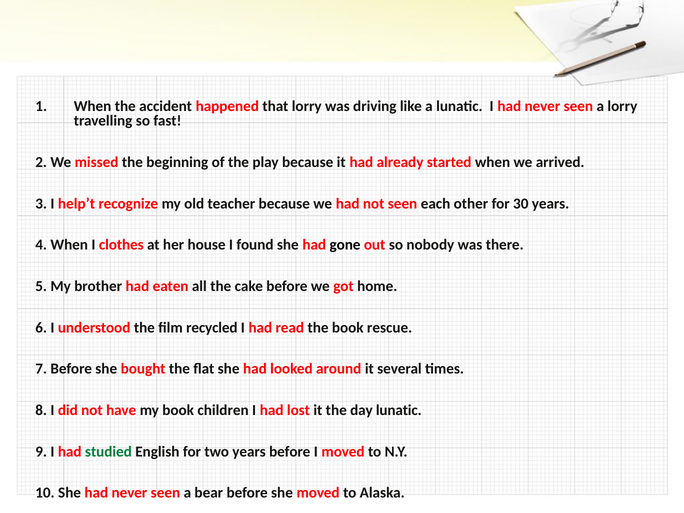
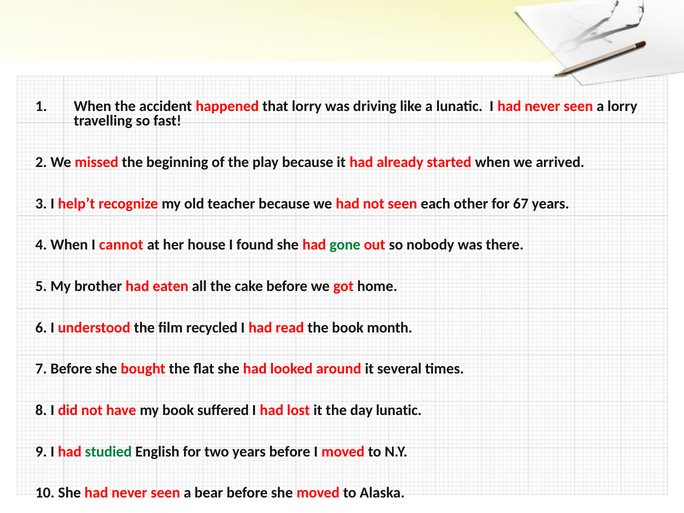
30: 30 -> 67 (521, 204)
clothes: clothes -> cannot (121, 245)
gone colour: black -> green (345, 245)
rescue: rescue -> month (390, 328)
children: children -> suffered (223, 410)
